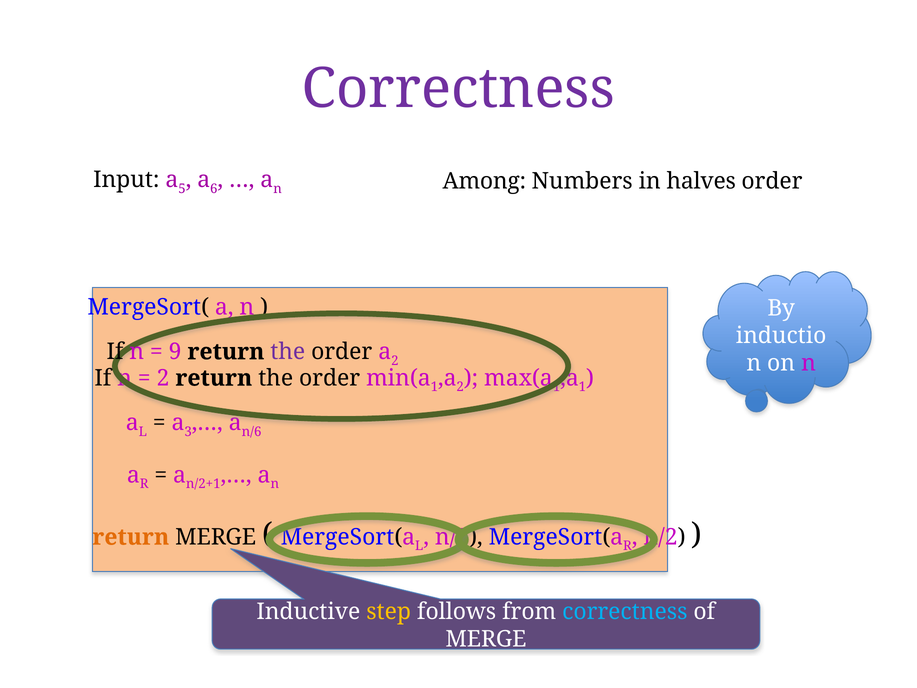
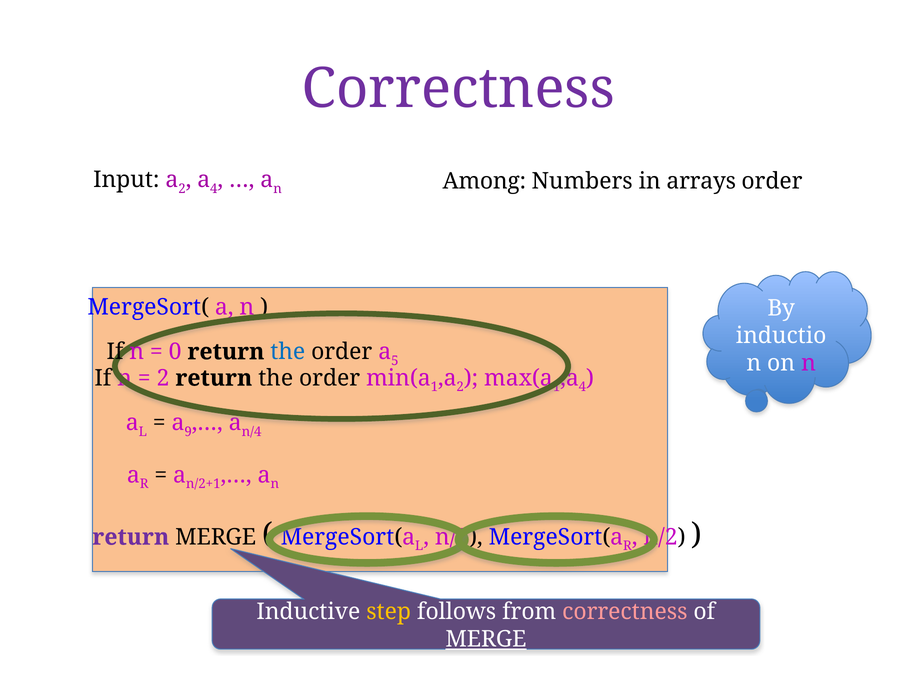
a 5: 5 -> 2 (182, 189)
a 6: 6 -> 4 (214, 189)
halves: halves -> arrays (701, 181)
9: 9 -> 0 (175, 352)
the colour: purple -> blue (288, 352)
a 2: 2 -> 5 (395, 361)
1: 1 -> 4 (582, 387)
3: 3 -> 9 (188, 432)
n/6: n/6 -> n/4 (252, 432)
return colour: orange -> purple (131, 537)
correctness colour: light blue -> pink (625, 612)
MERGE underline: none -> present (486, 639)
